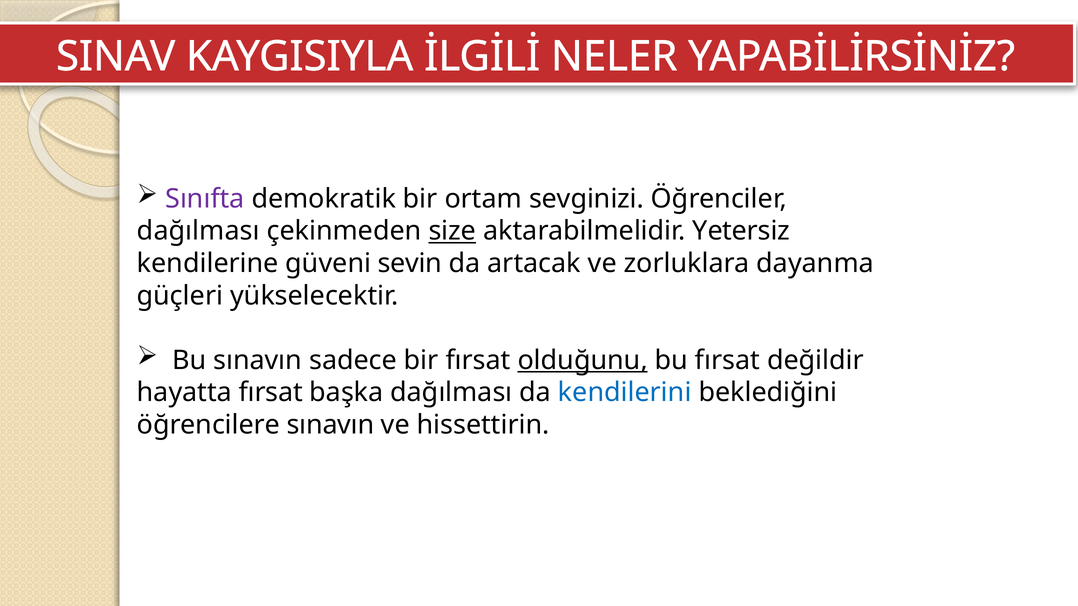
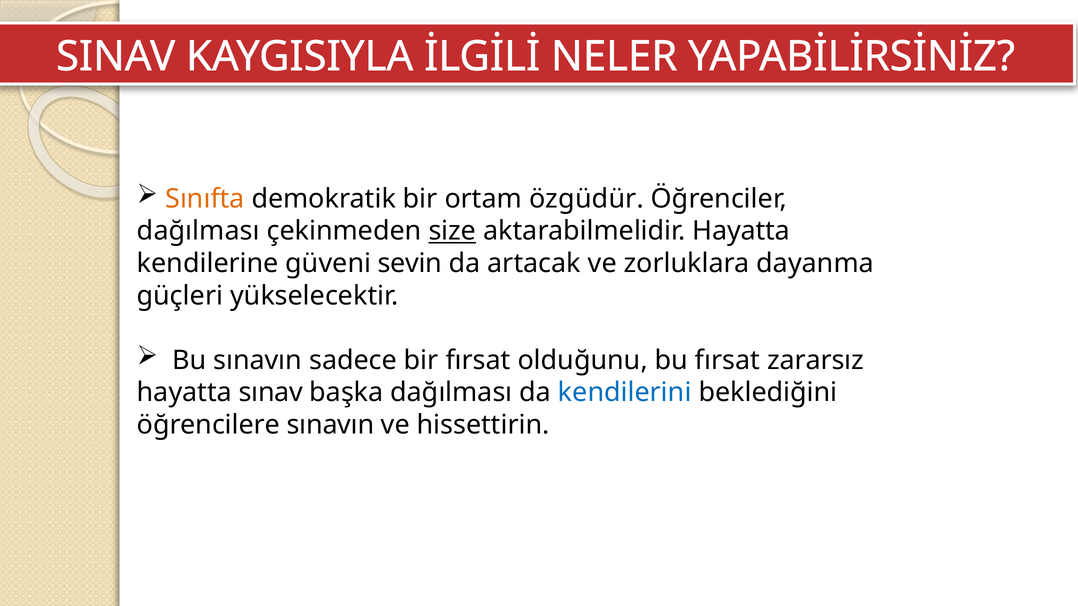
Sınıfta colour: purple -> orange (205, 199)
sevginizi: sevginizi -> özgüdür (586, 199)
aktarabilmelidir Yetersiz: Yetersiz -> Hayatta (741, 231)
olduğunu underline: present -> none (583, 361)
değildir: değildir -> zararsız (815, 361)
hayatta fırsat: fırsat -> sınav (271, 393)
